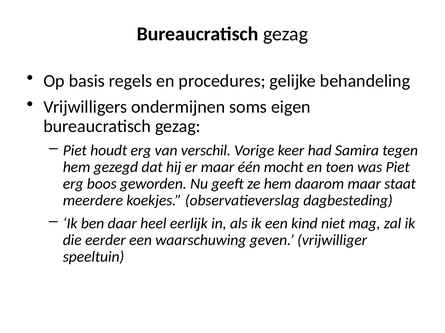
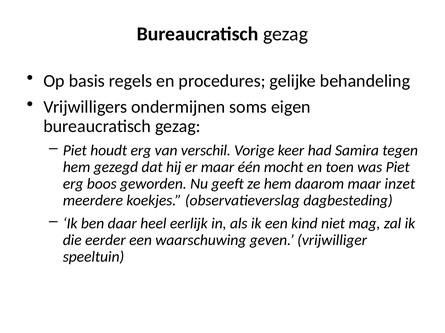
staat: staat -> inzet (400, 184)
